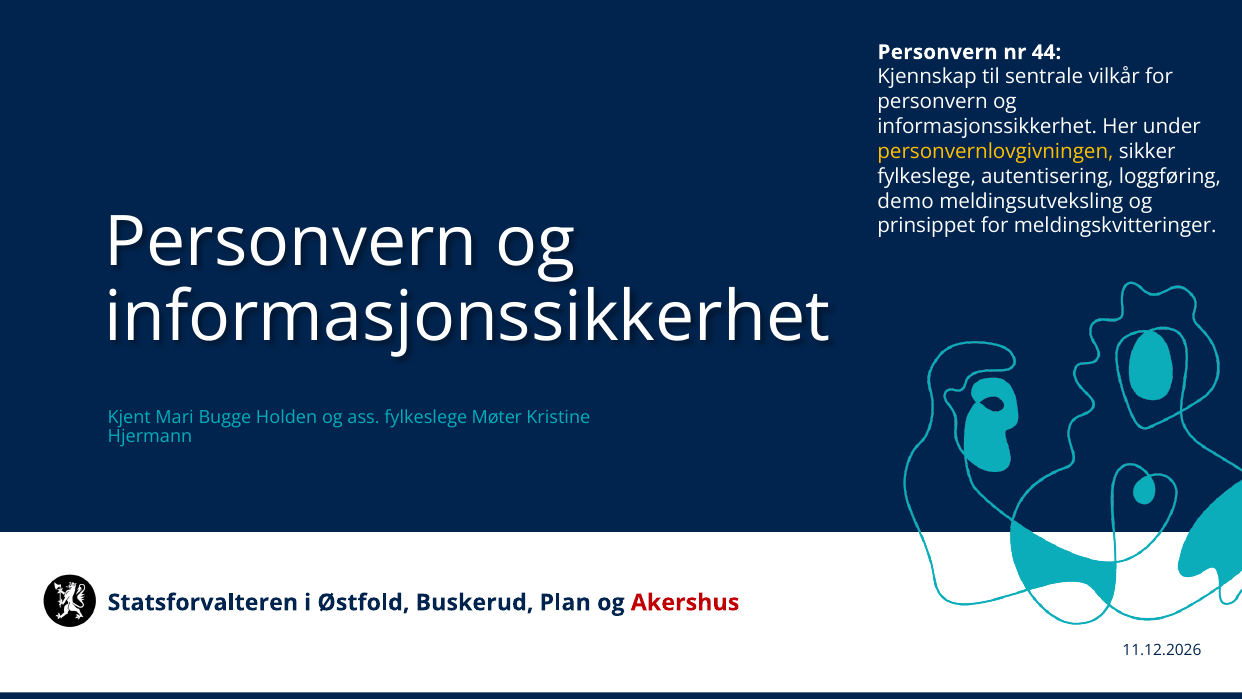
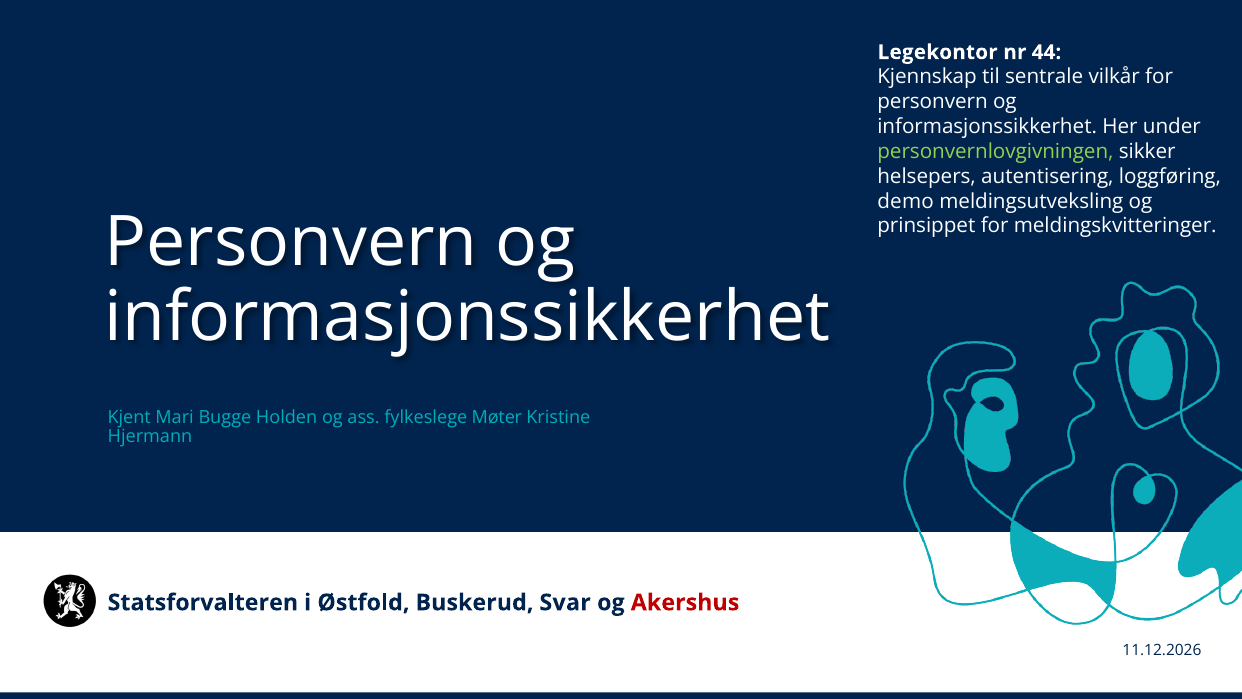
Personvern: Personvern -> Legekontor (938, 52)
personvernlovgivningen colour: yellow -> light green (995, 151)
fylkeslege: fylkeslege -> helsepers (927, 176)
Plan: Plan -> Svar (565, 602)
